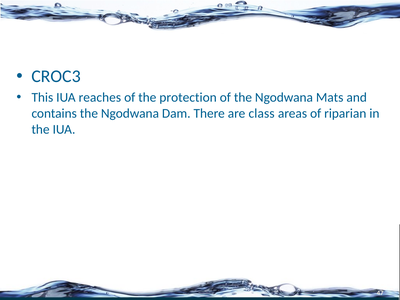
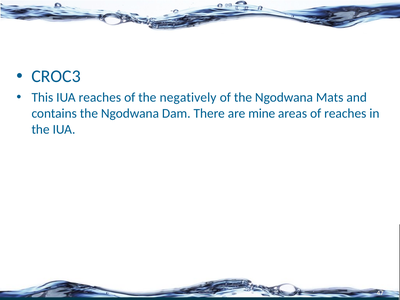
protection: protection -> negatively (188, 97)
class: class -> mine (262, 113)
of riparian: riparian -> reaches (345, 113)
